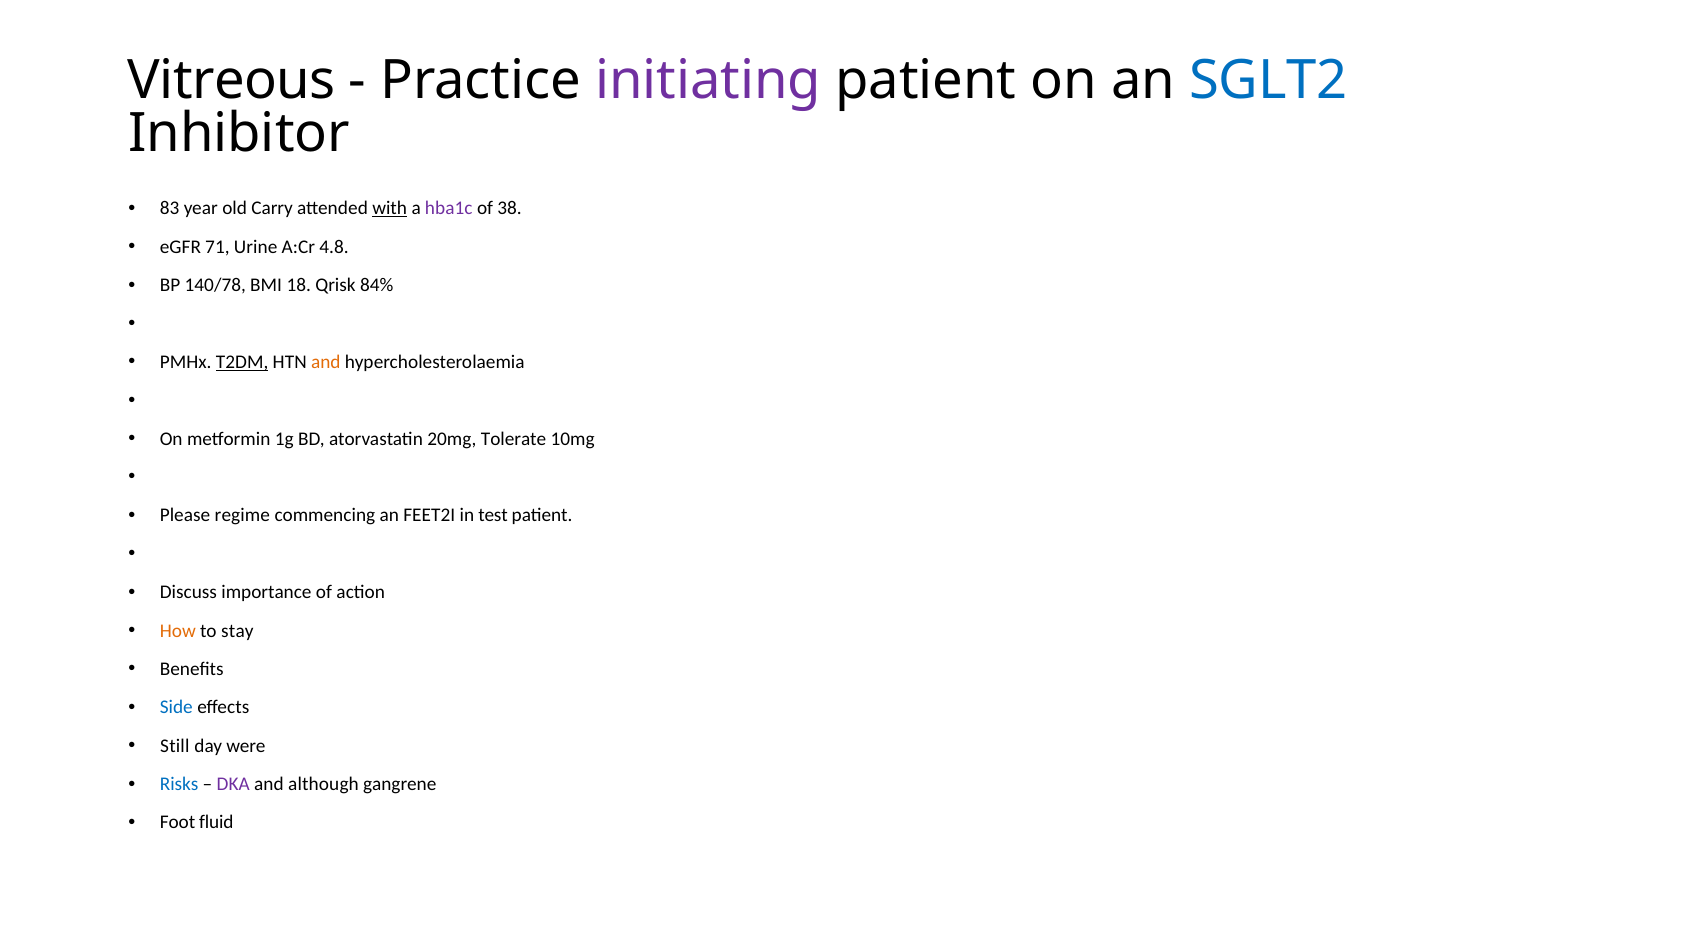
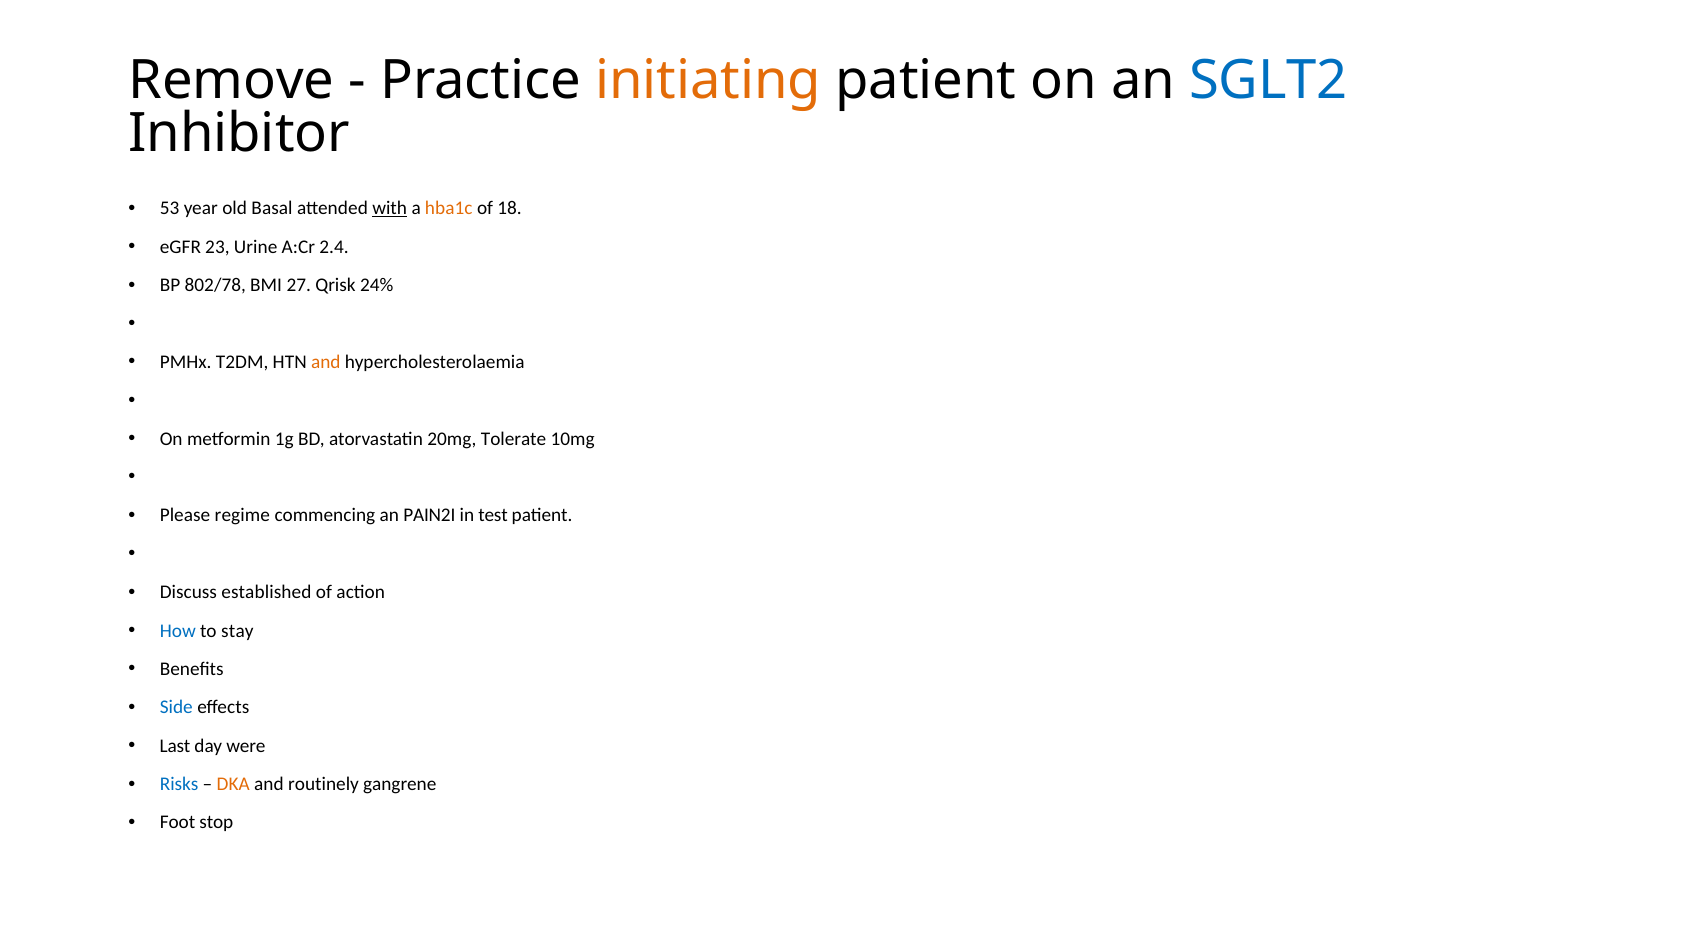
Vitreous: Vitreous -> Remove (231, 81)
initiating colour: purple -> orange (708, 81)
83: 83 -> 53 (170, 209)
Carry: Carry -> Basal (272, 209)
hba1c colour: purple -> orange (449, 209)
38: 38 -> 18 (510, 209)
71: 71 -> 23 (217, 247)
4.8: 4.8 -> 2.4 (334, 247)
140/78: 140/78 -> 802/78 (215, 285)
18: 18 -> 27 (299, 285)
84%: 84% -> 24% (377, 285)
T2DM underline: present -> none (242, 362)
FEET2I: FEET2I -> PAIN2I (429, 515)
importance: importance -> established (266, 592)
How colour: orange -> blue (178, 631)
Still: Still -> Last (175, 746)
DKA colour: purple -> orange (233, 784)
although: although -> routinely (324, 784)
fluid: fluid -> stop (216, 822)
